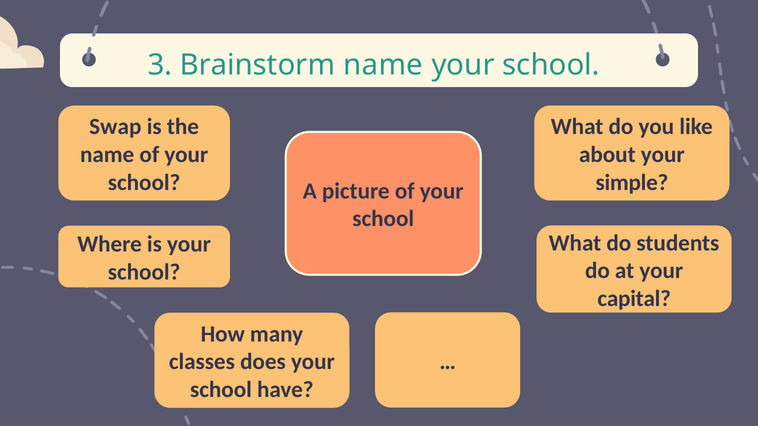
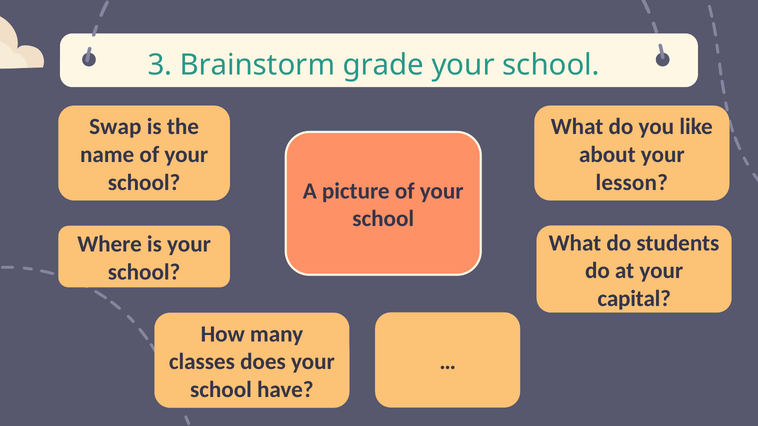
Brainstorm name: name -> grade (383, 65)
simple: simple -> lesson (632, 183)
